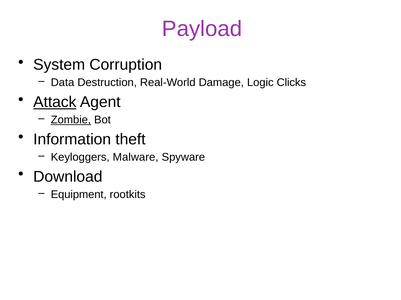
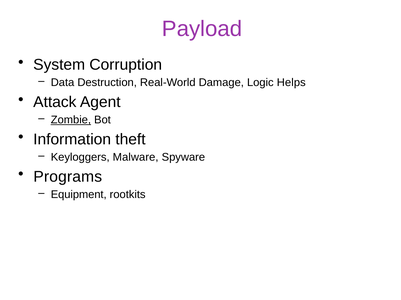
Clicks: Clicks -> Helps (291, 83)
Attack underline: present -> none (55, 102)
Download: Download -> Programs (68, 177)
